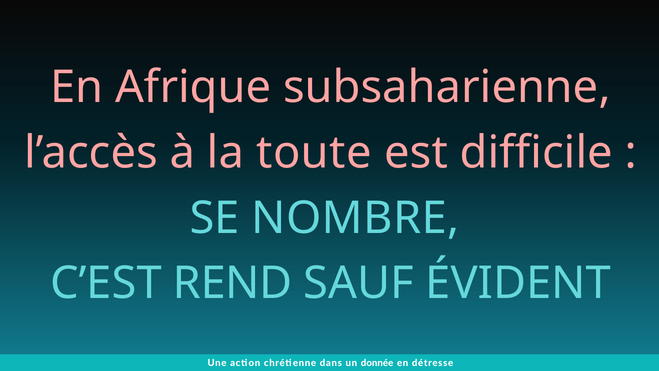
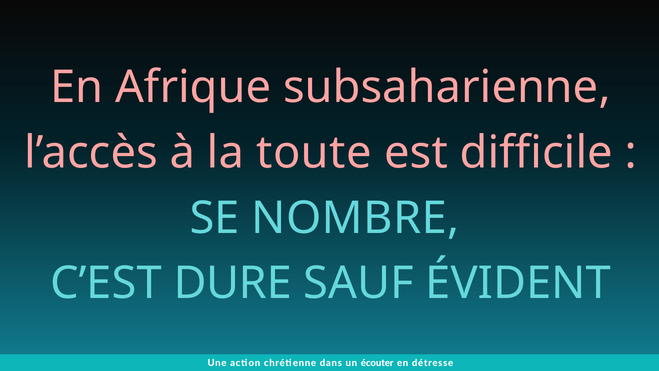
REND: REND -> DURE (233, 283)
donnée: donnée -> écouter (377, 363)
